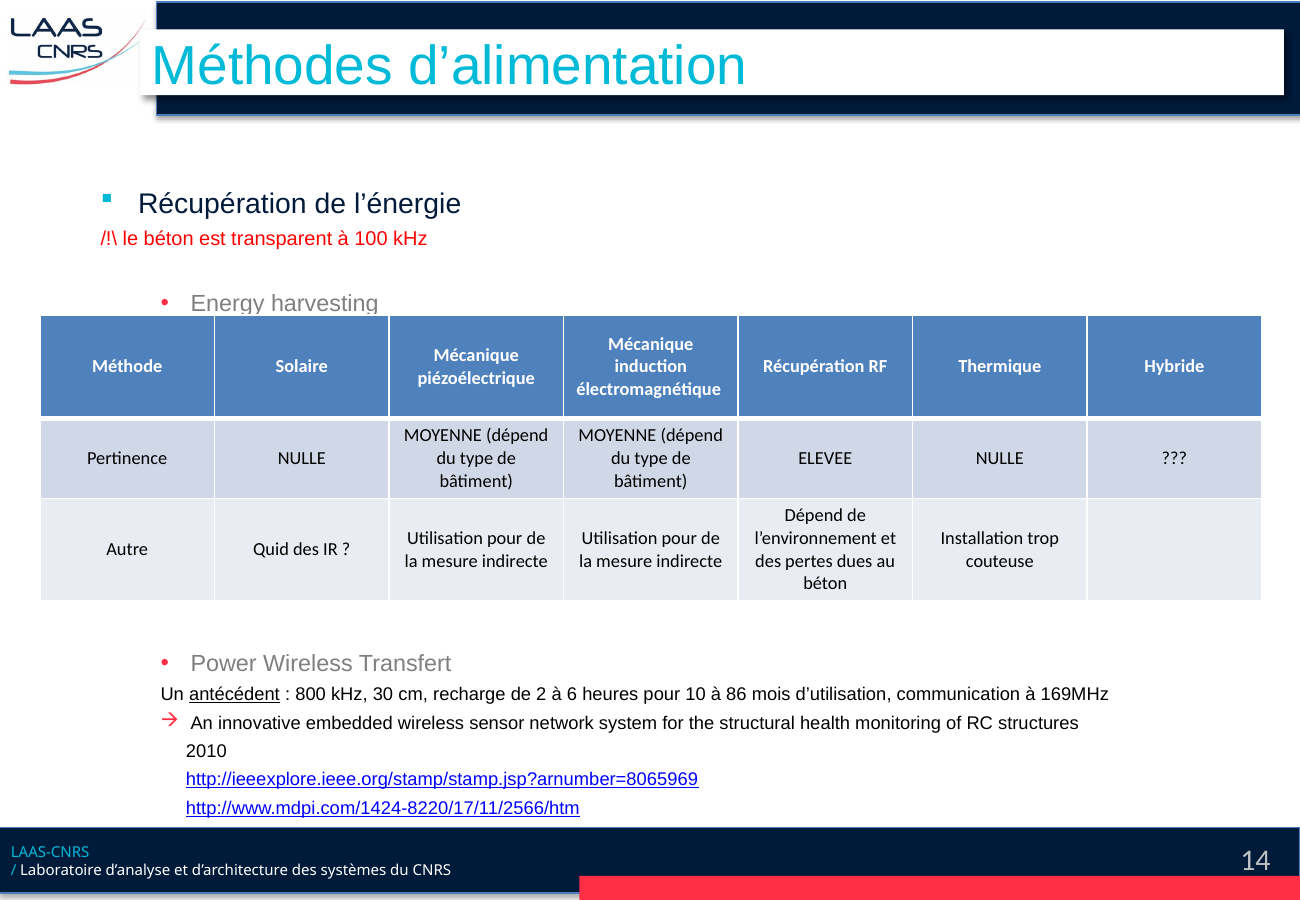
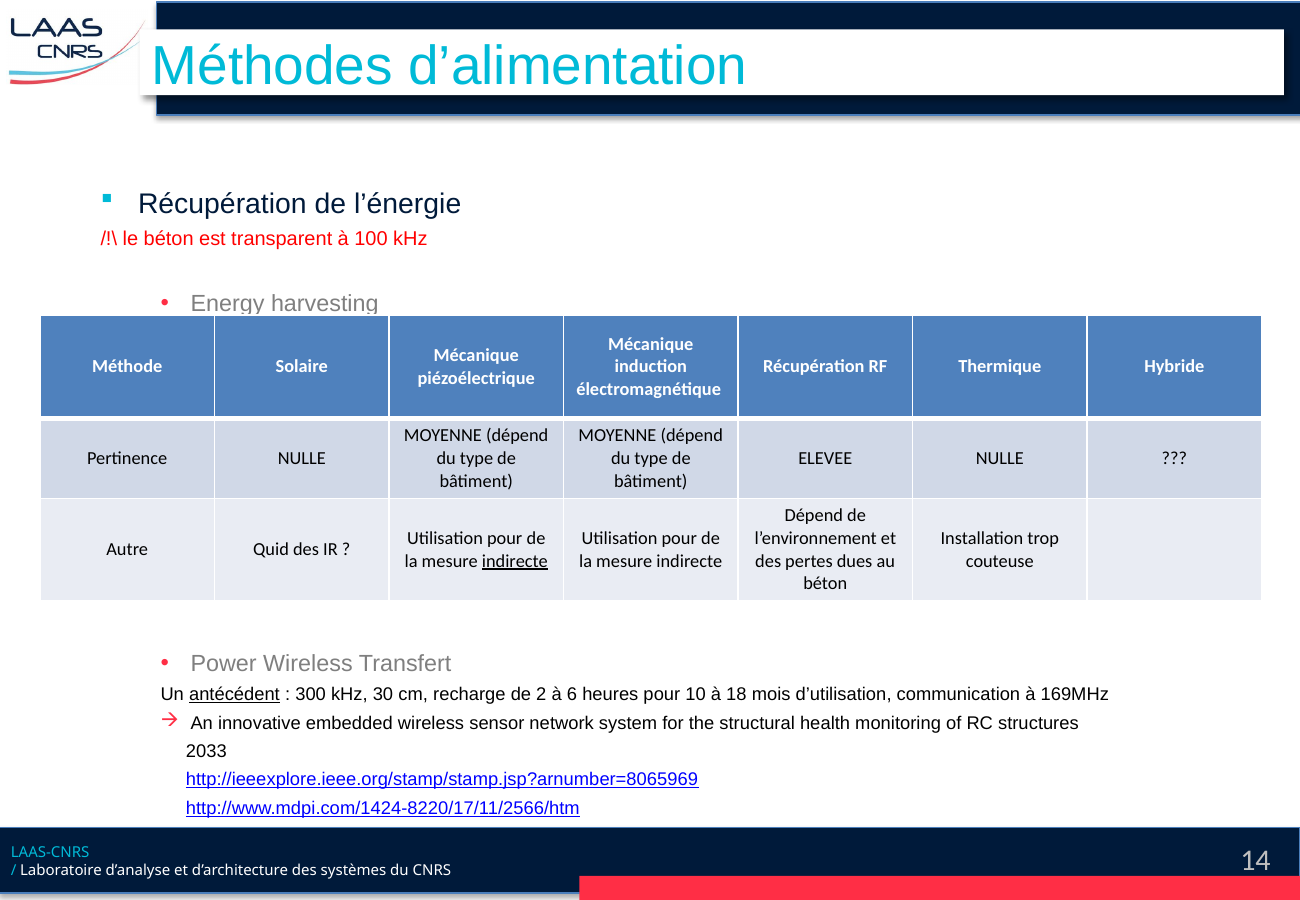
indirecte underline: none -> present (515, 561)
800: 800 -> 300 (311, 695)
86: 86 -> 18 (736, 695)
2010: 2010 -> 2033 (206, 751)
